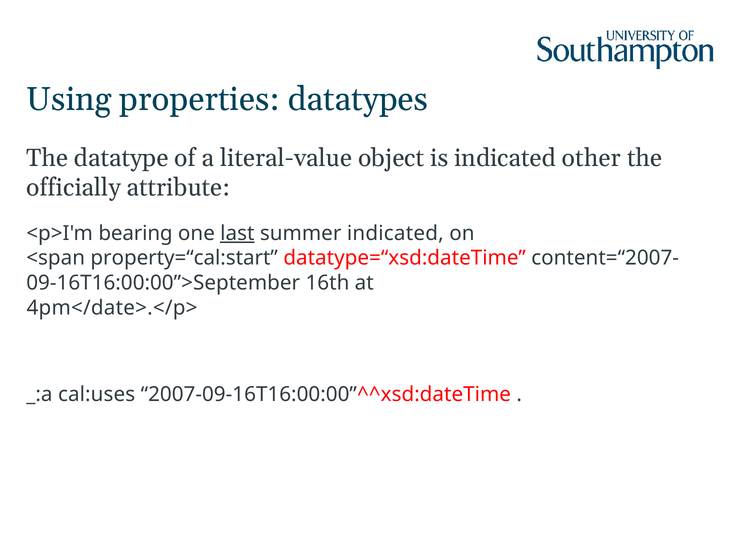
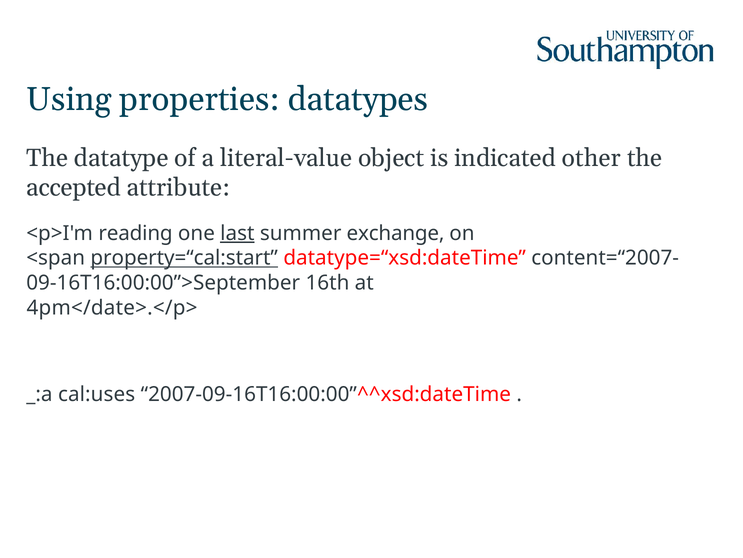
officially: officially -> accepted (74, 188)
bearing: bearing -> reading (136, 233)
summer indicated: indicated -> exchange (396, 233)
property=“cal:start underline: none -> present (184, 258)
